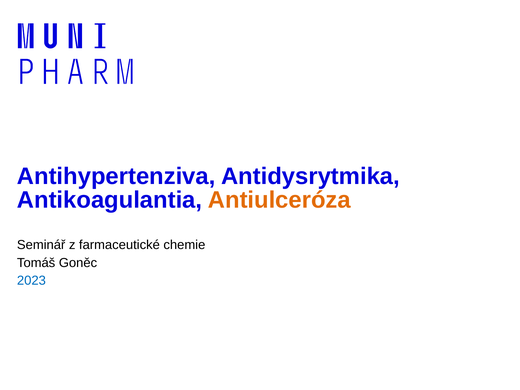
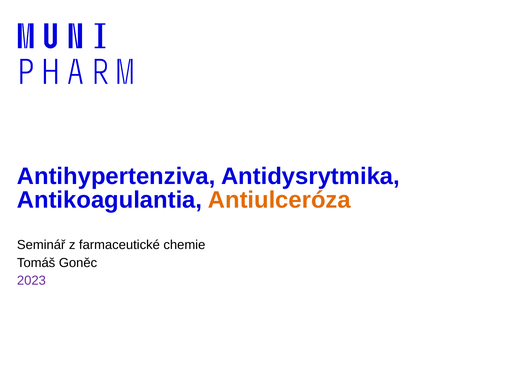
2023 colour: blue -> purple (31, 281)
